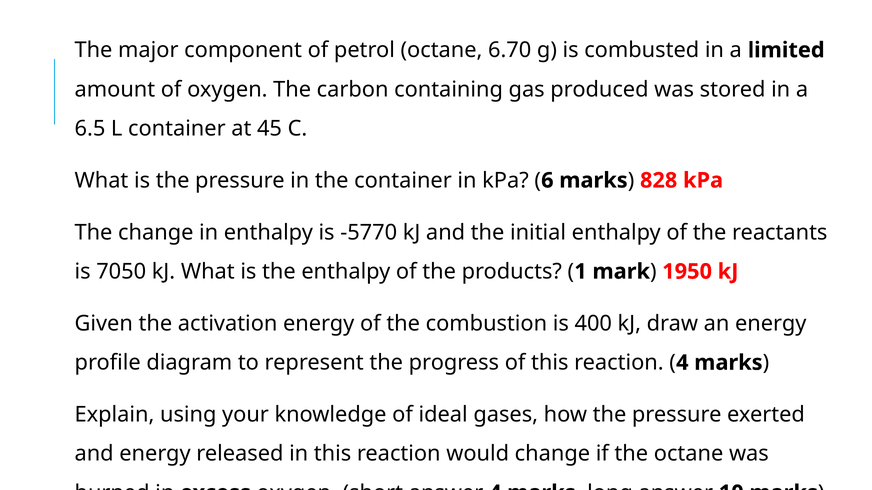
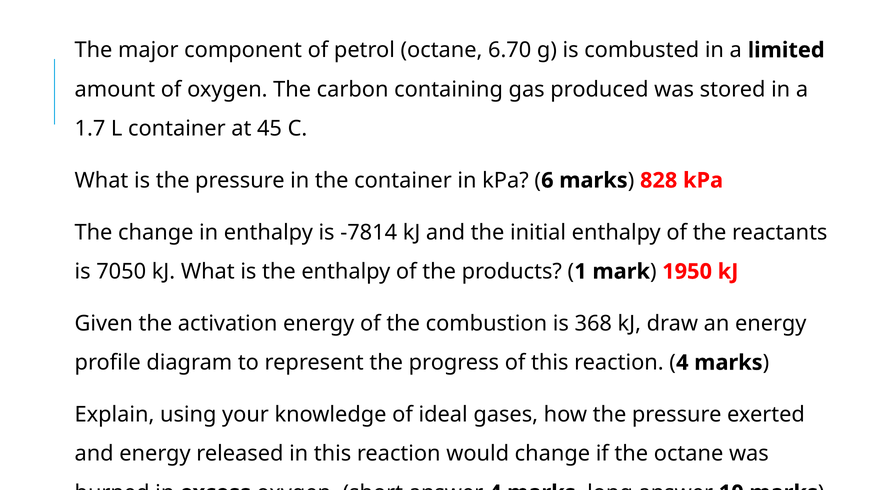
6.5: 6.5 -> 1.7 (90, 129)
-5770: -5770 -> -7814 (369, 233)
400: 400 -> 368 (593, 324)
